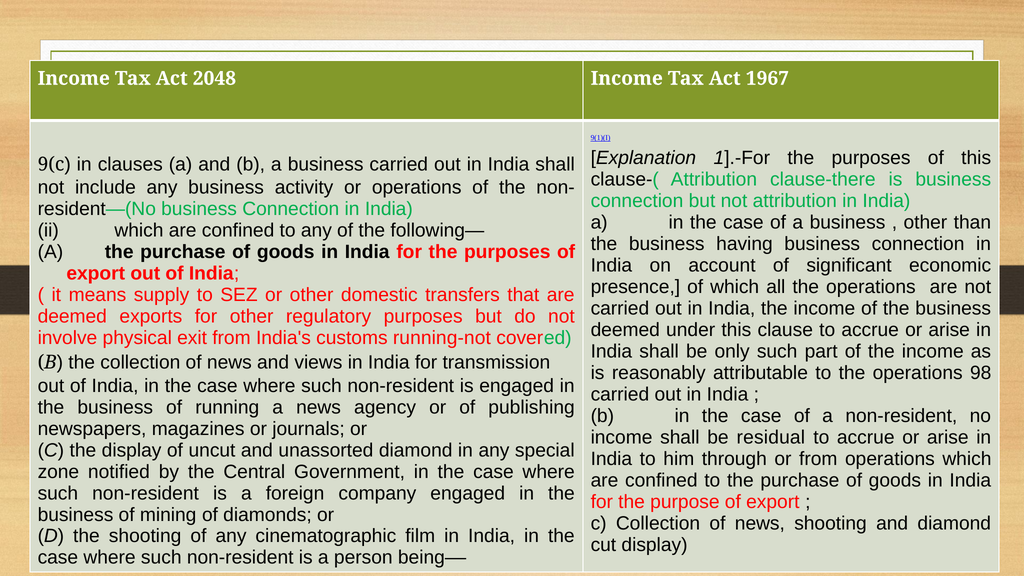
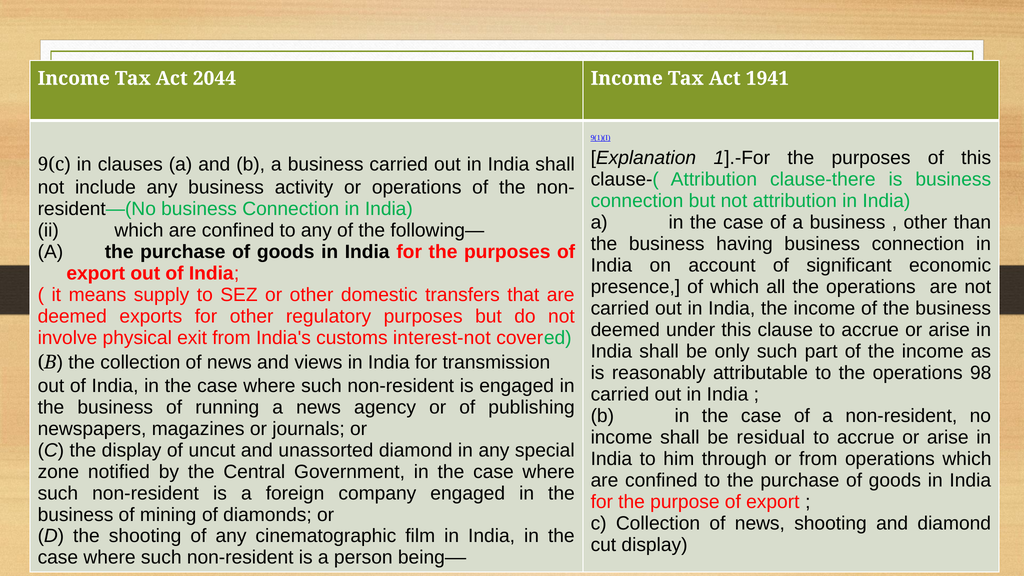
2048: 2048 -> 2044 (214, 78)
1967: 1967 -> 1941 (767, 78)
running-not: running-not -> interest-not (442, 338)
